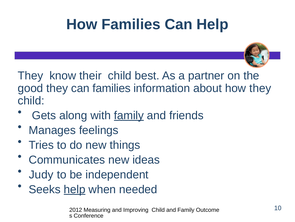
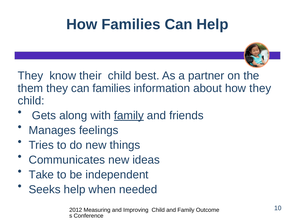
good: good -> them (30, 88)
Judy: Judy -> Take (41, 174)
help underline: present -> none (75, 189)
